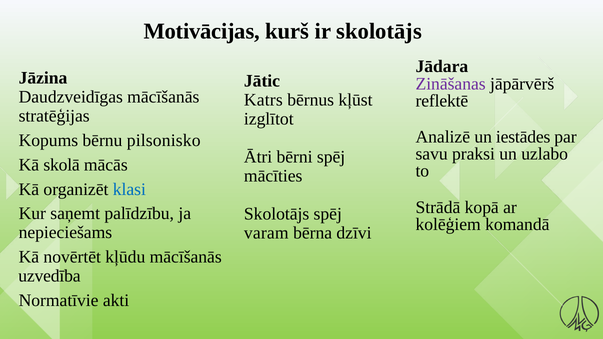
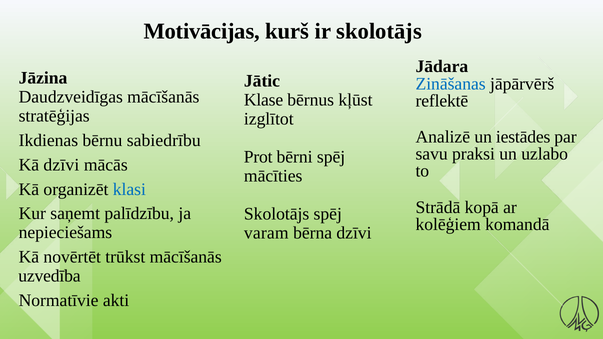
Zināšanas colour: purple -> blue (451, 84)
Katrs: Katrs -> Klase (264, 100)
Kopums: Kopums -> Ikdienas (48, 140)
pilsonisko: pilsonisko -> sabiedrību (164, 140)
Ātri: Ātri -> Prot (258, 157)
Kā skolā: skolā -> dzīvi (61, 165)
kļūdu: kļūdu -> trūkst (125, 257)
